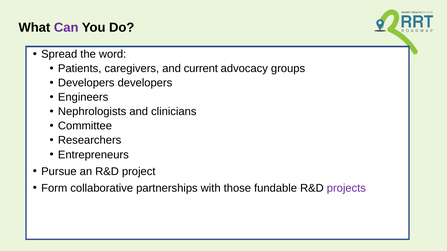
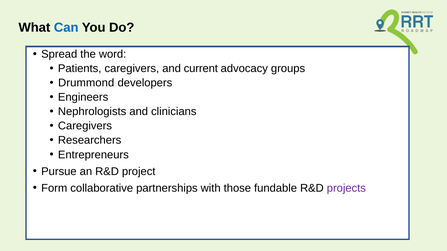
Can colour: purple -> blue (66, 27)
Developers: Developers -> Drummond (86, 83)
Committee: Committee -> Caregivers (85, 126)
